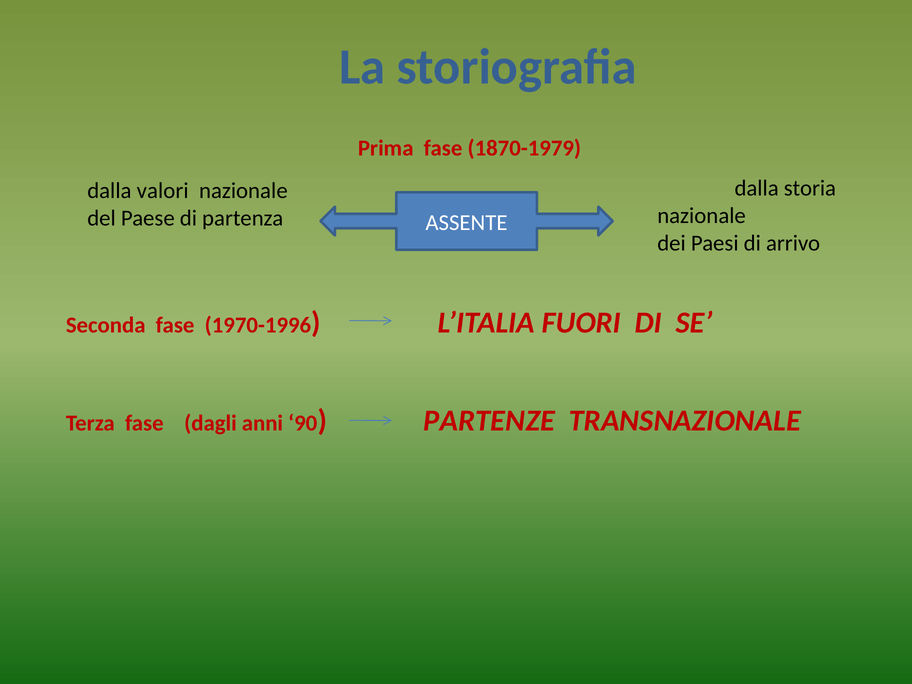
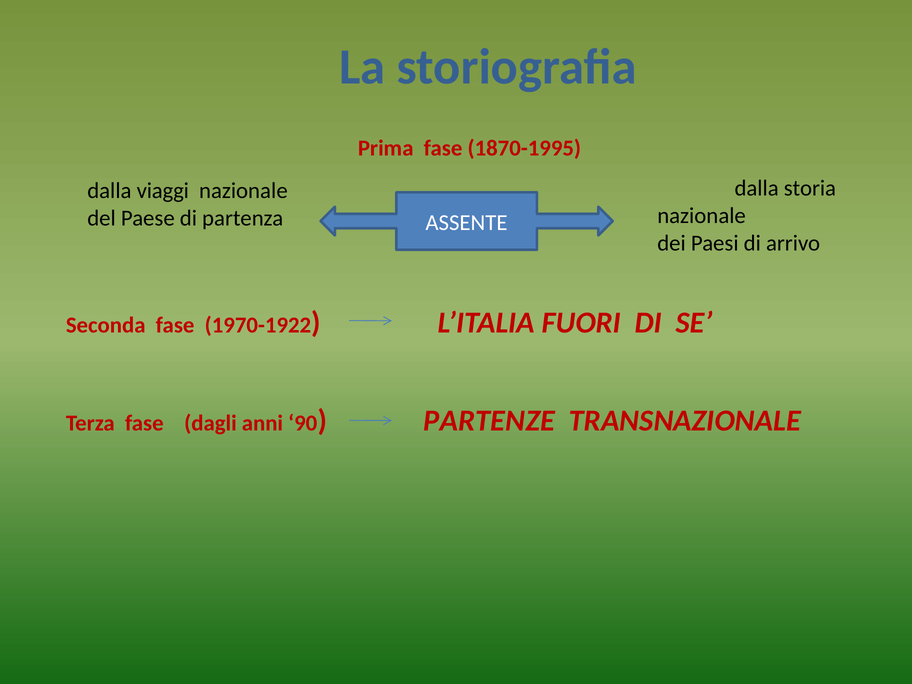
1870-1979: 1870-1979 -> 1870-1995 (524, 148)
valori: valori -> viaggi (163, 191)
1970-1996: 1970-1996 -> 1970-1922 (258, 325)
